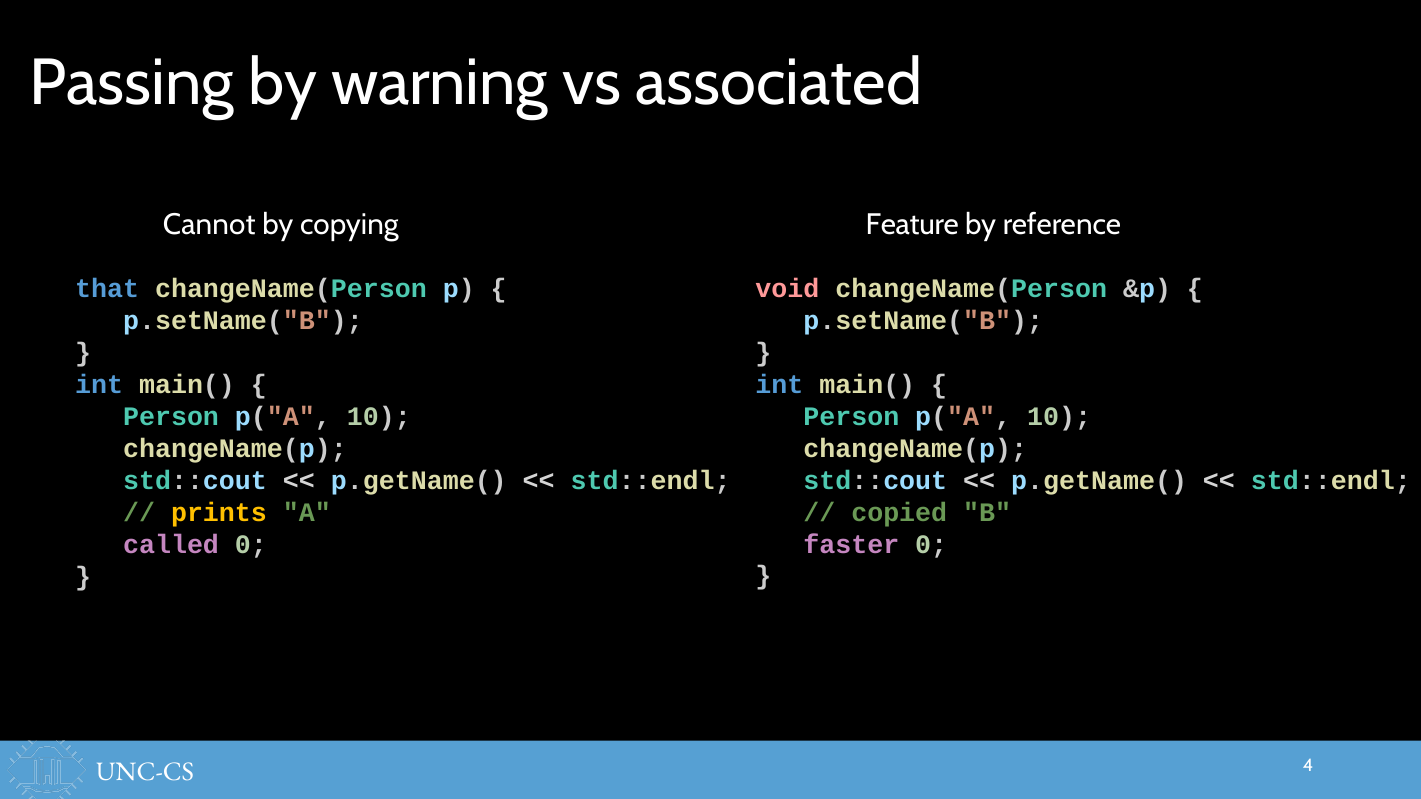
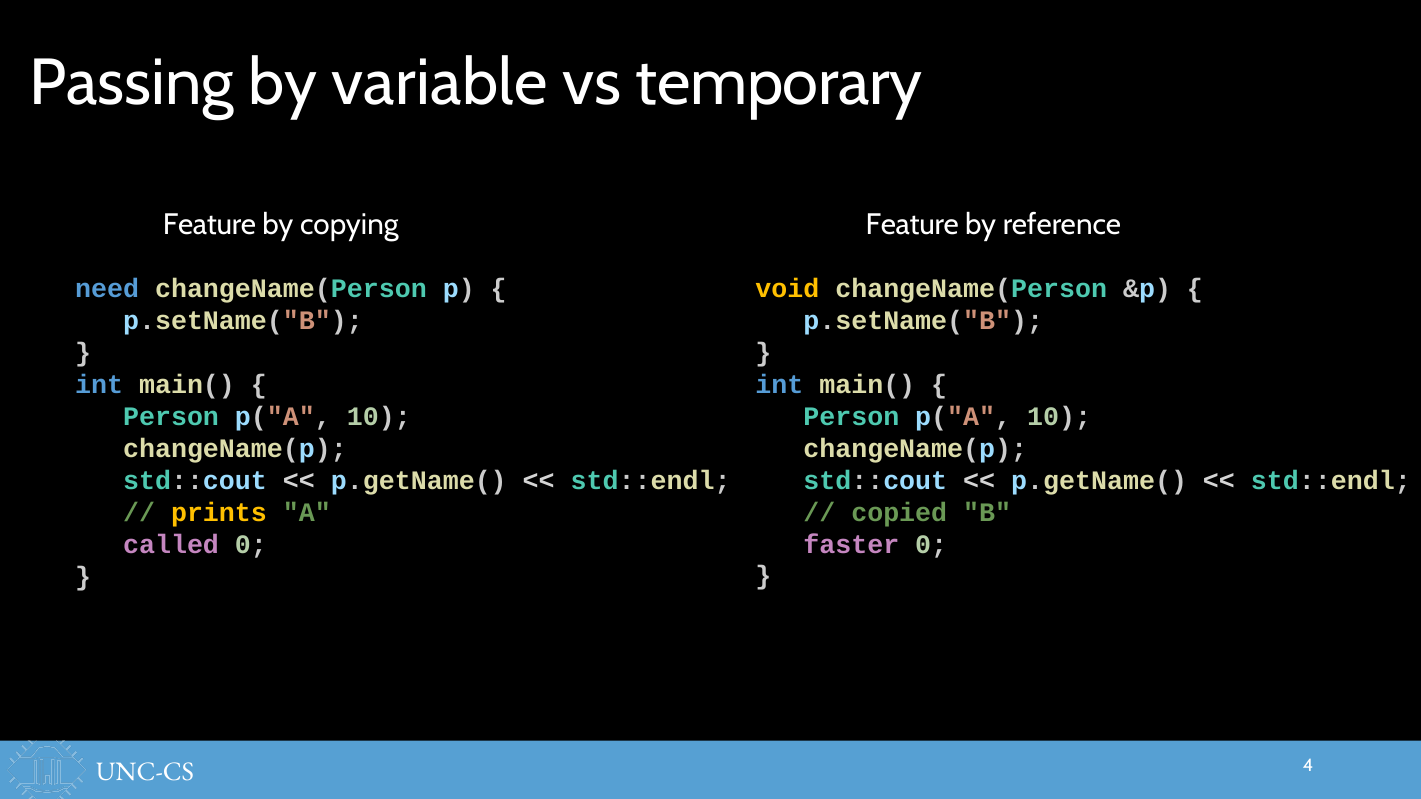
warning: warning -> variable (440, 83)
associated: associated -> temporary (779, 83)
Cannot: Cannot -> Feature (210, 224)
void colour: pink -> yellow (787, 289)
that: that -> need (107, 289)
